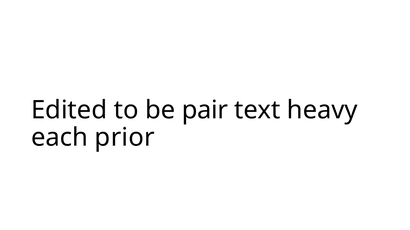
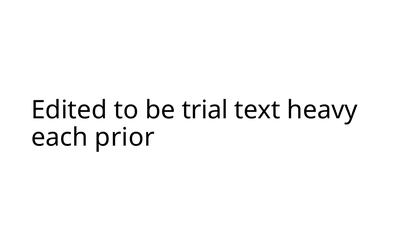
pair: pair -> trial (205, 110)
